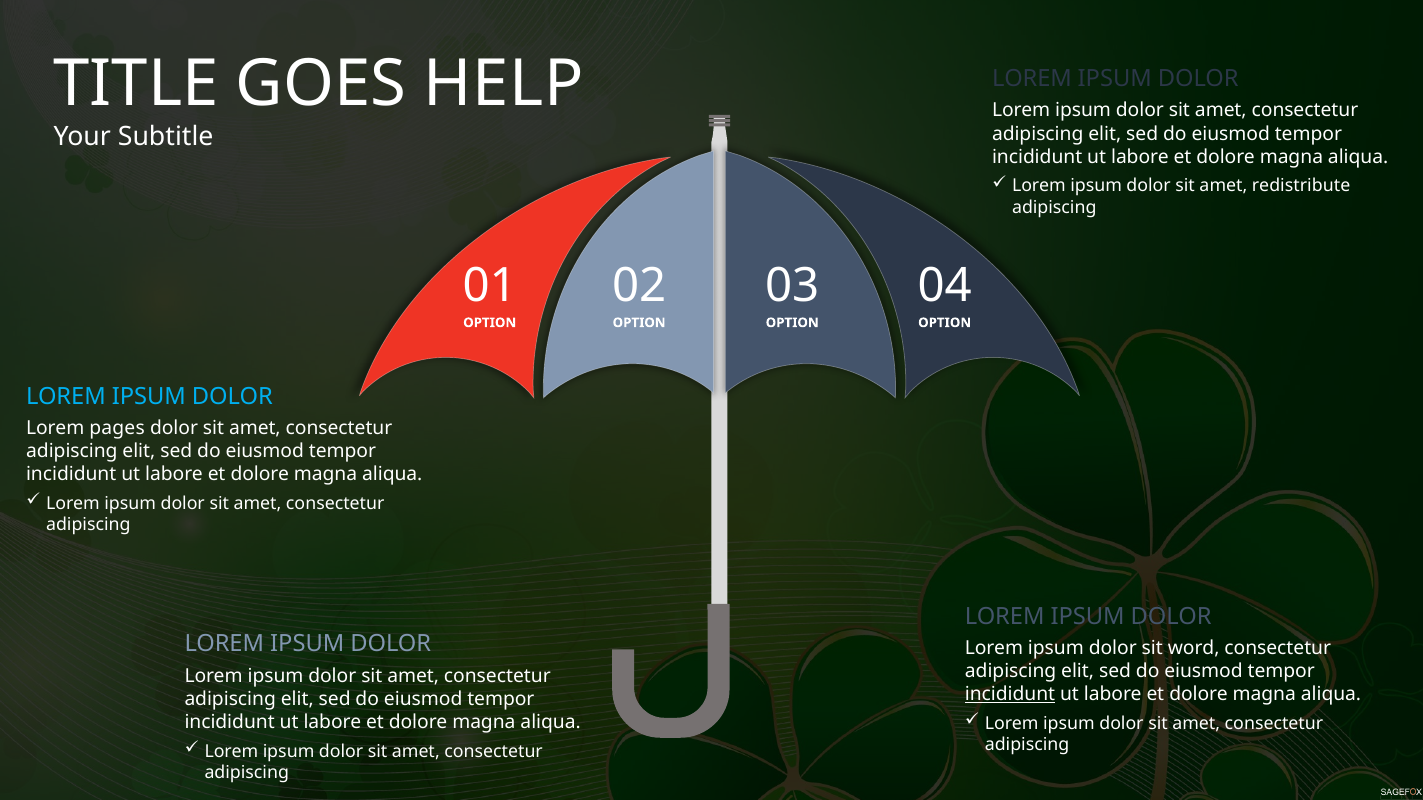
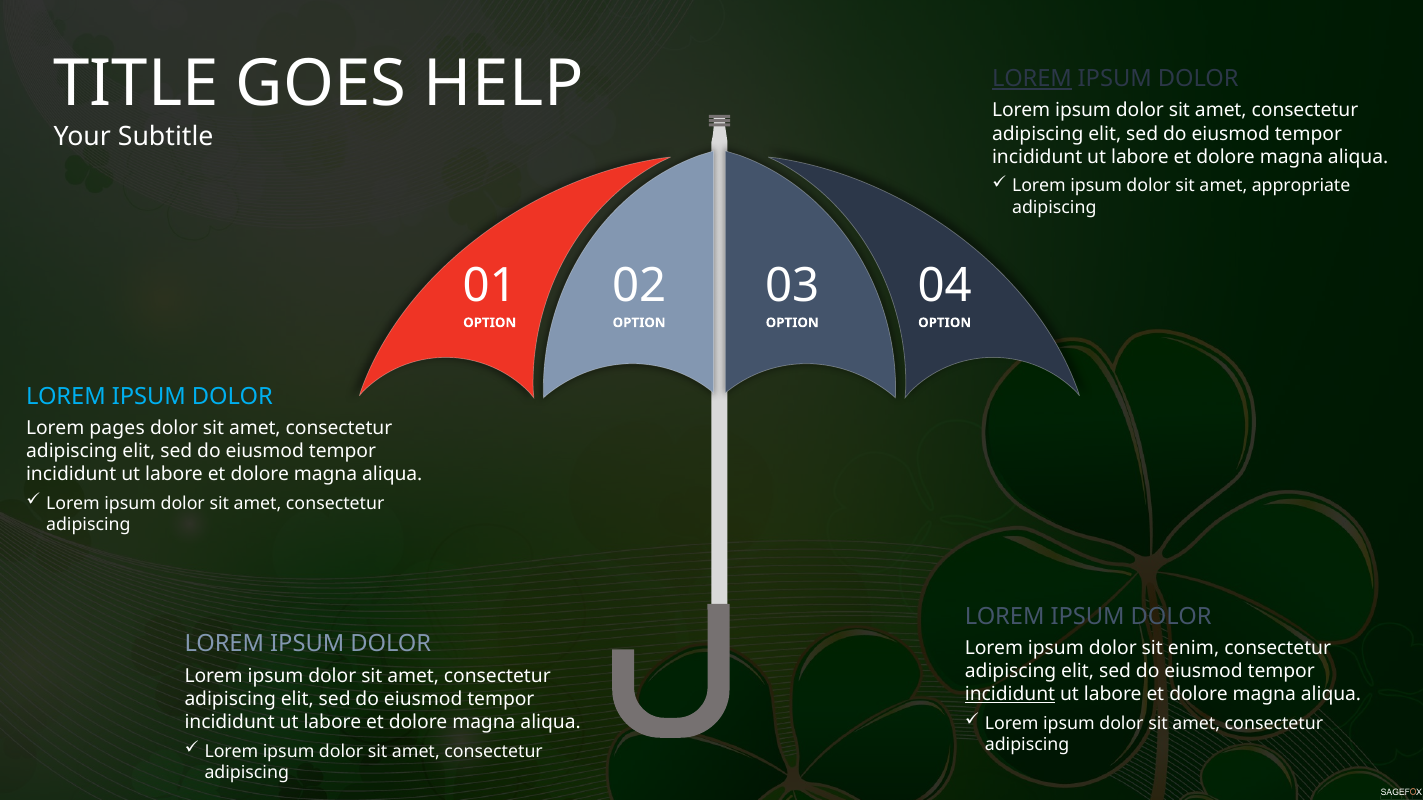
LOREM underline: none -> present (1032, 79)
redistribute: redistribute -> appropriate (1301, 186)
word: word -> enim (1194, 649)
